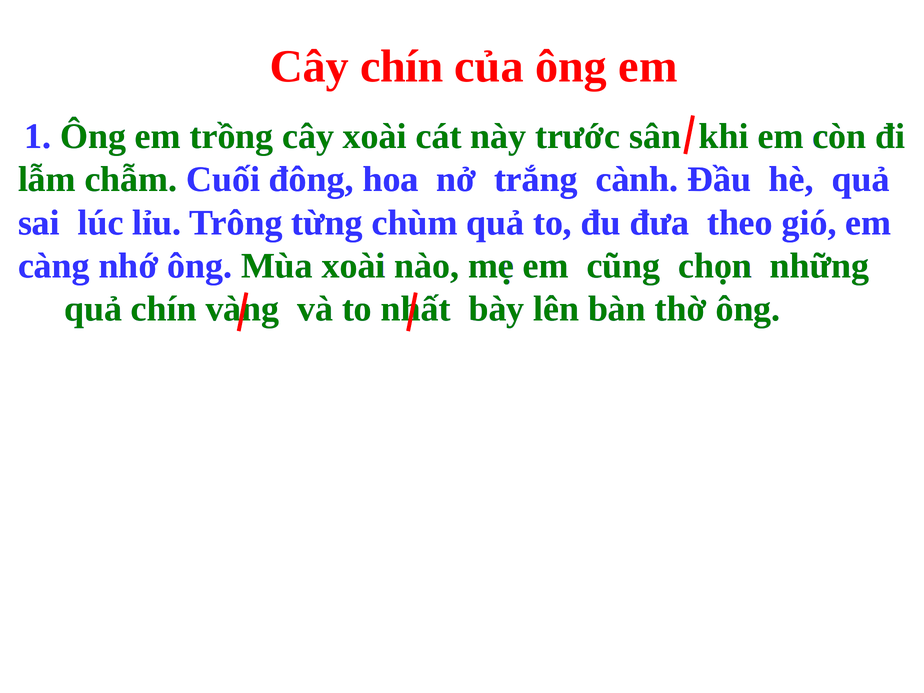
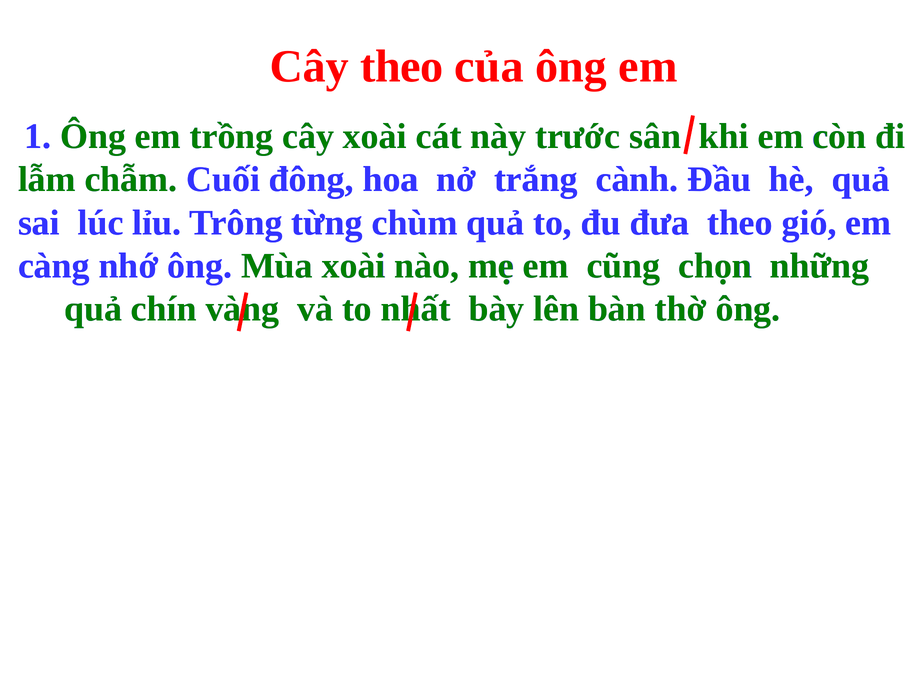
Cây chín: chín -> theo (402, 66)
